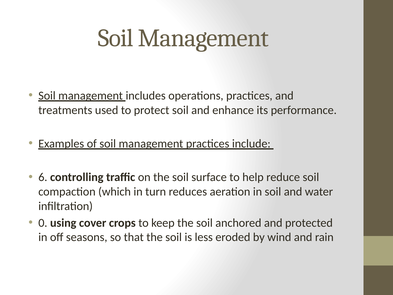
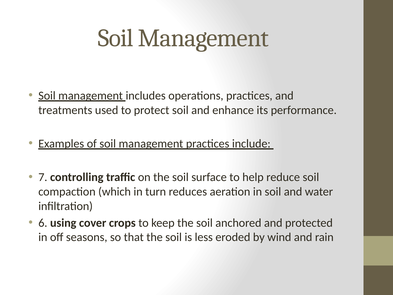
6: 6 -> 7 (43, 177)
0: 0 -> 6 (43, 223)
